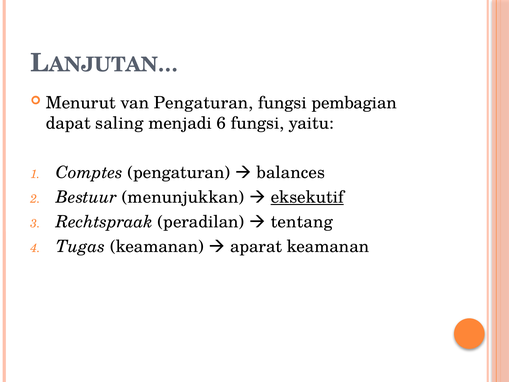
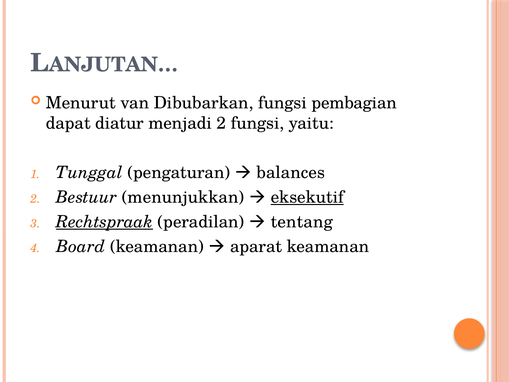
van Pengaturan: Pengaturan -> Dibubarkan (204, 103)
saling: saling -> diatur (120, 123)
menjadi 6: 6 -> 2 (221, 123)
Comptes: Comptes -> Tunggal (89, 173)
Rechtspraak underline: none -> present (104, 222)
Tugas: Tugas -> Board (81, 246)
